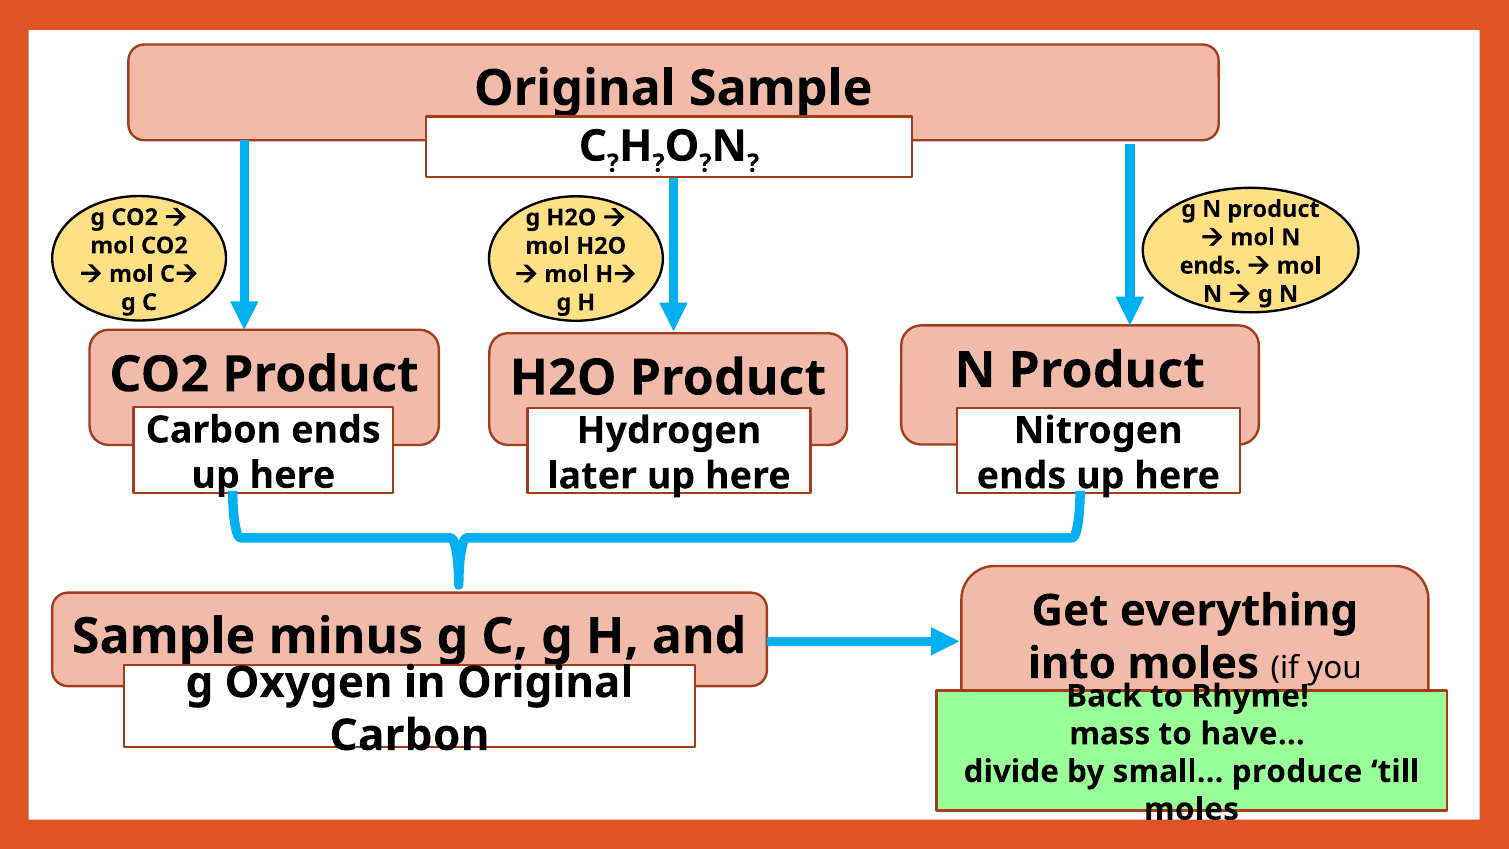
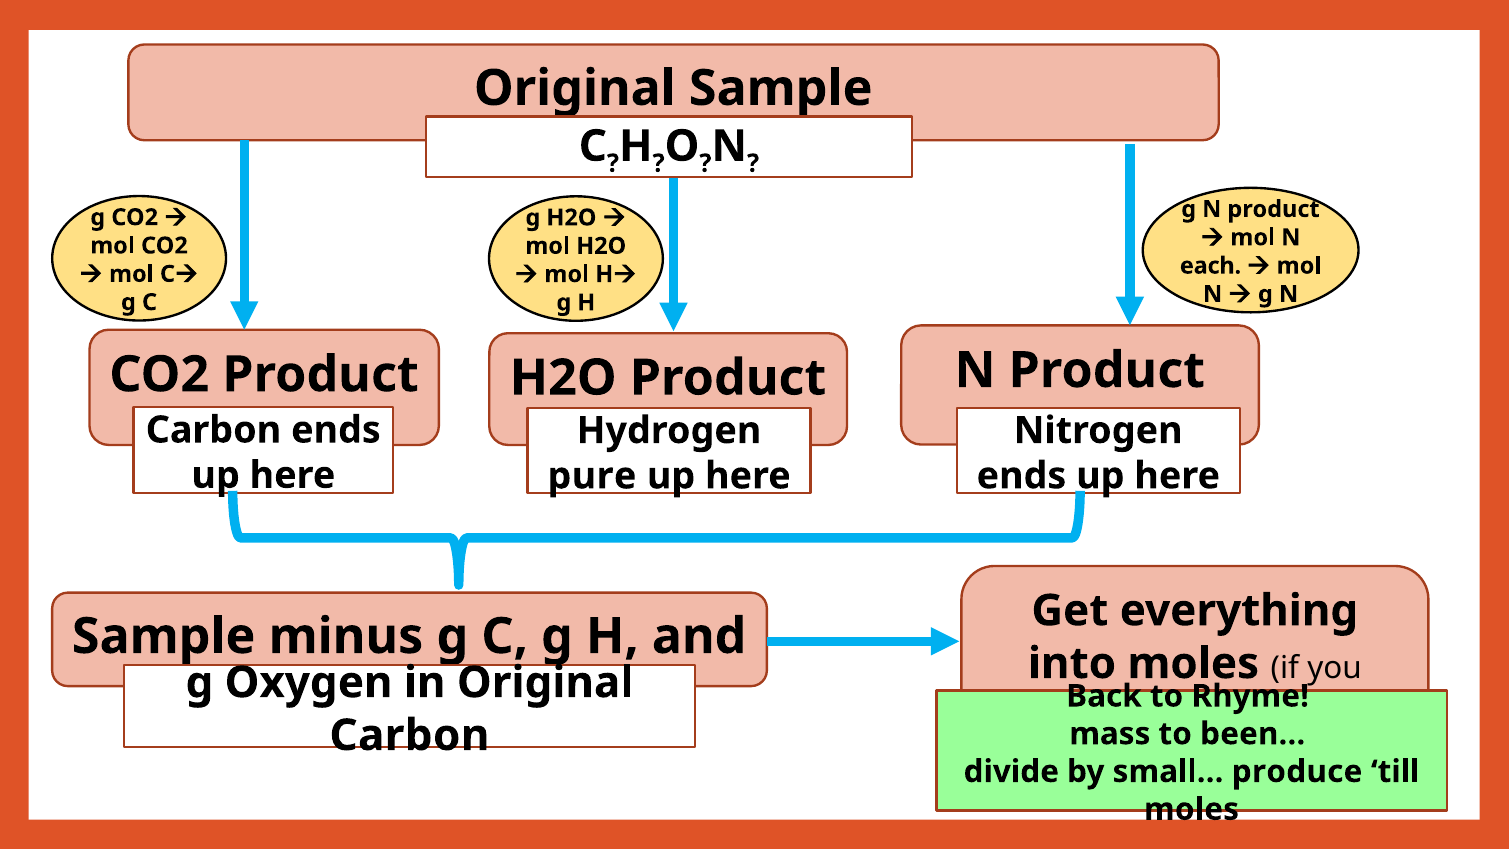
ends: ends -> each (1210, 266)
later: later -> pure (592, 476)
have…: have… -> been… (1253, 734)
